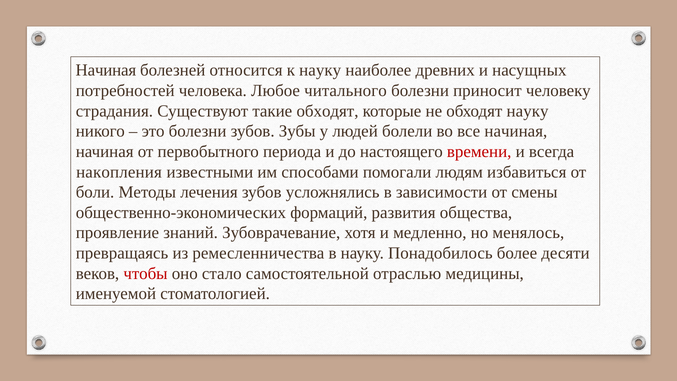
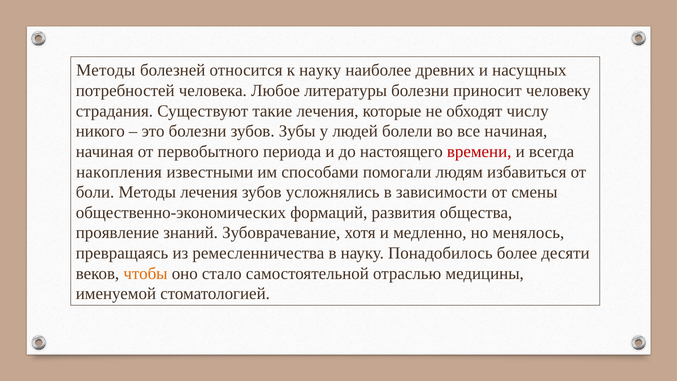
Начиная: Начиная -> Методы (106, 70)
читального: читального -> литературы (346, 91)
такие обходят: обходят -> лечения (327, 111)
обходят науку: науку -> числу (528, 111)
чтобы colour: red -> orange (146, 273)
